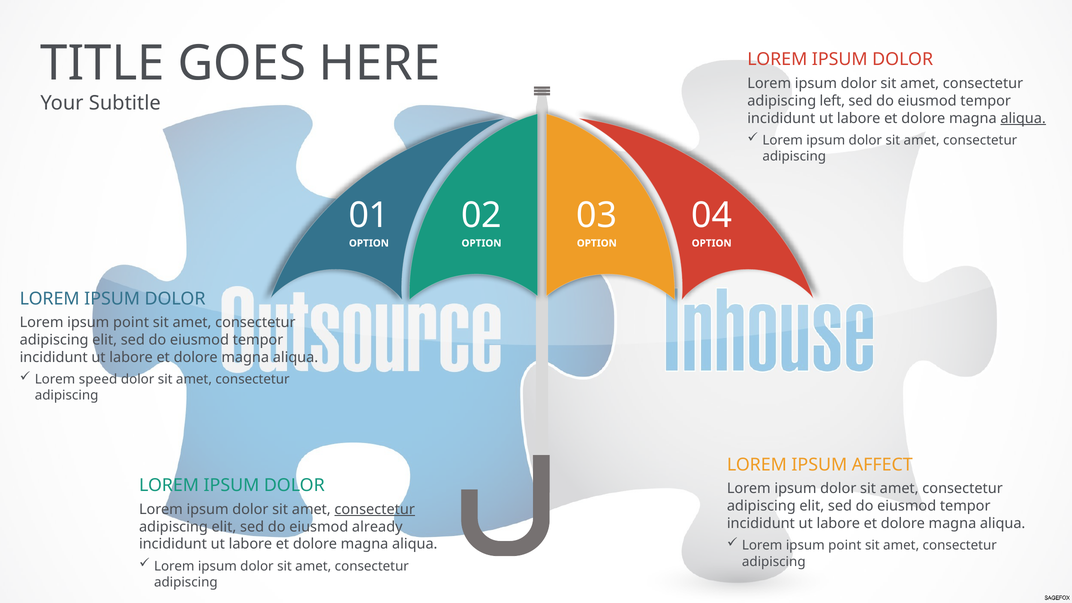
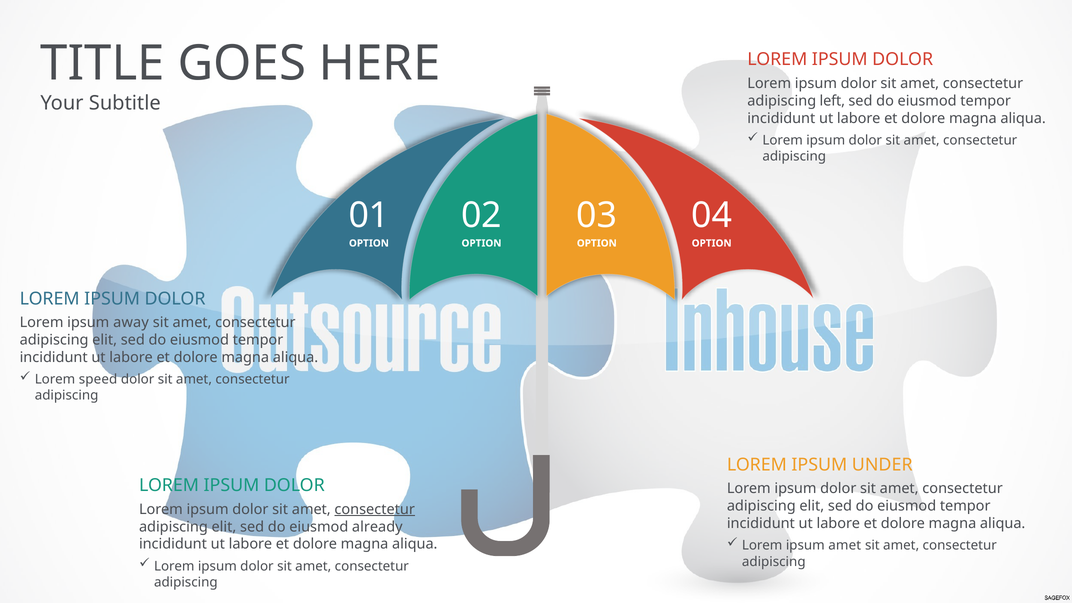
aliqua underline: present -> none (1023, 118)
point: point -> away (131, 323)
AFFECT: AFFECT -> UNDER (882, 465)
point: point -> amet (845, 546)
